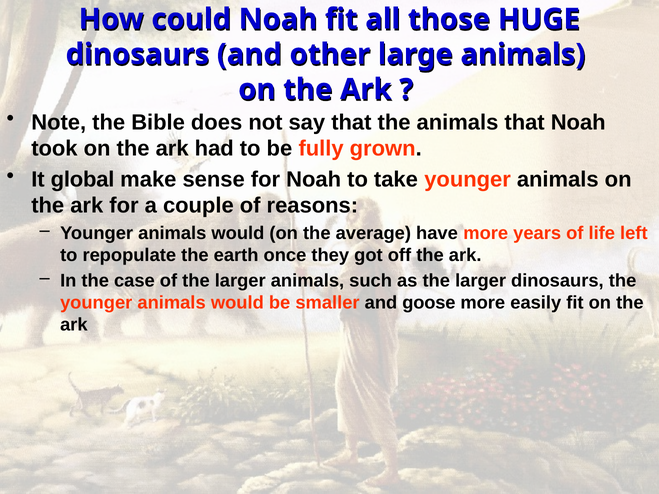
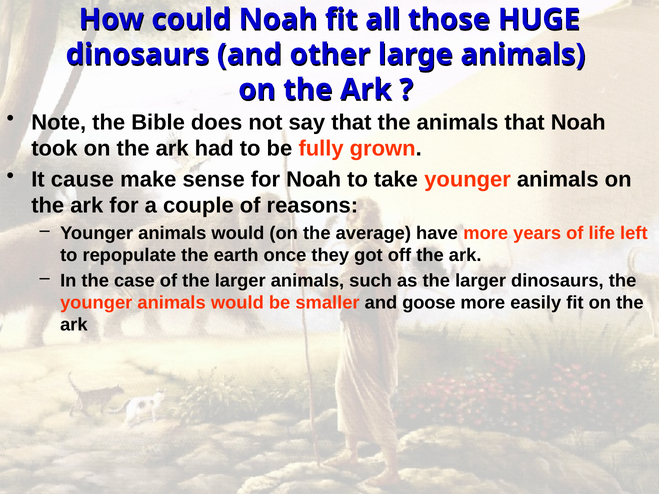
global: global -> cause (82, 179)
